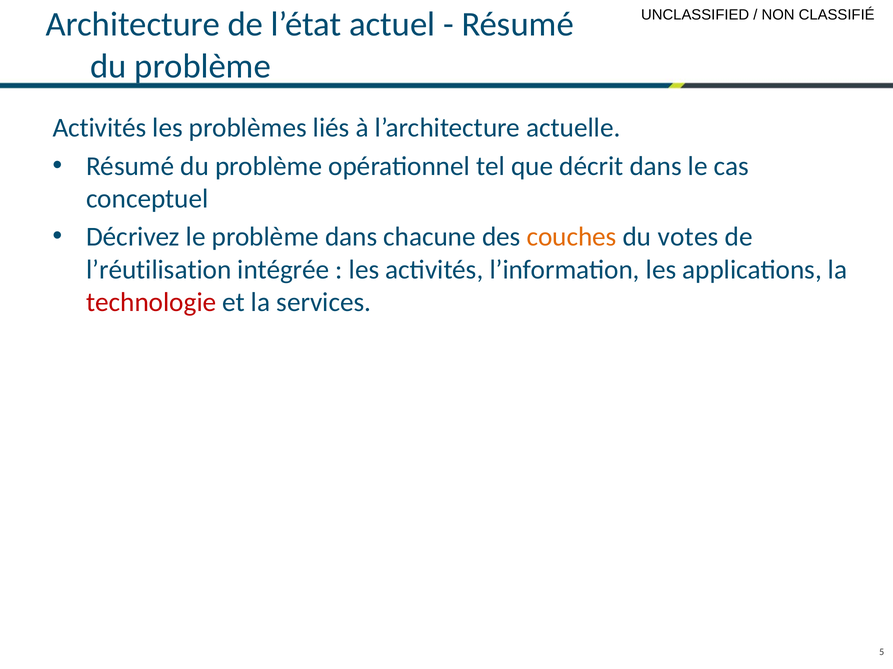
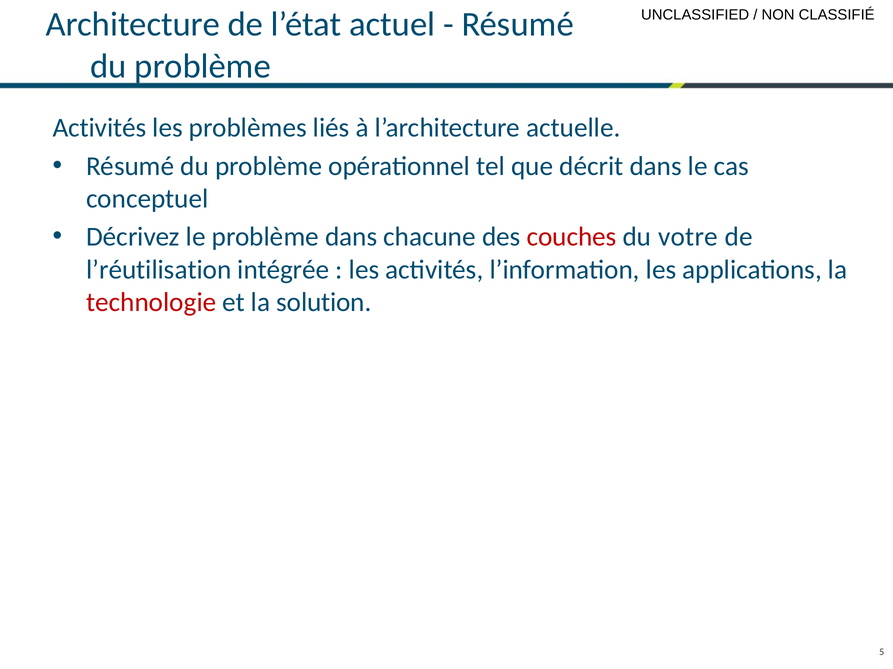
couches colour: orange -> red (572, 237)
votes: votes -> votre (688, 237)
services: services -> solution (324, 303)
